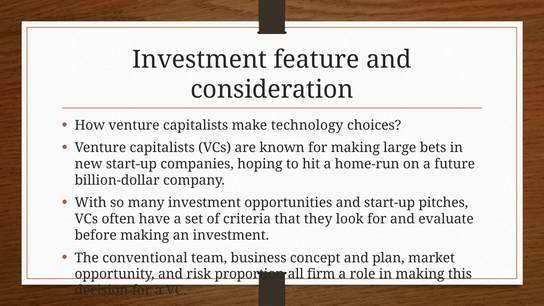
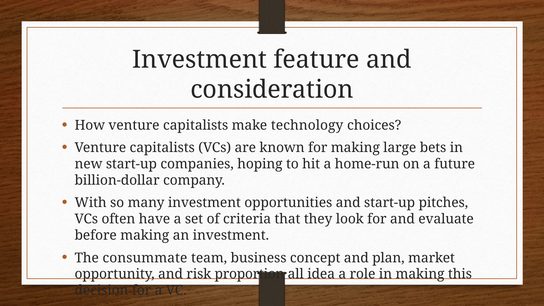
conventional: conventional -> consummate (145, 258)
firm: firm -> idea (321, 274)
